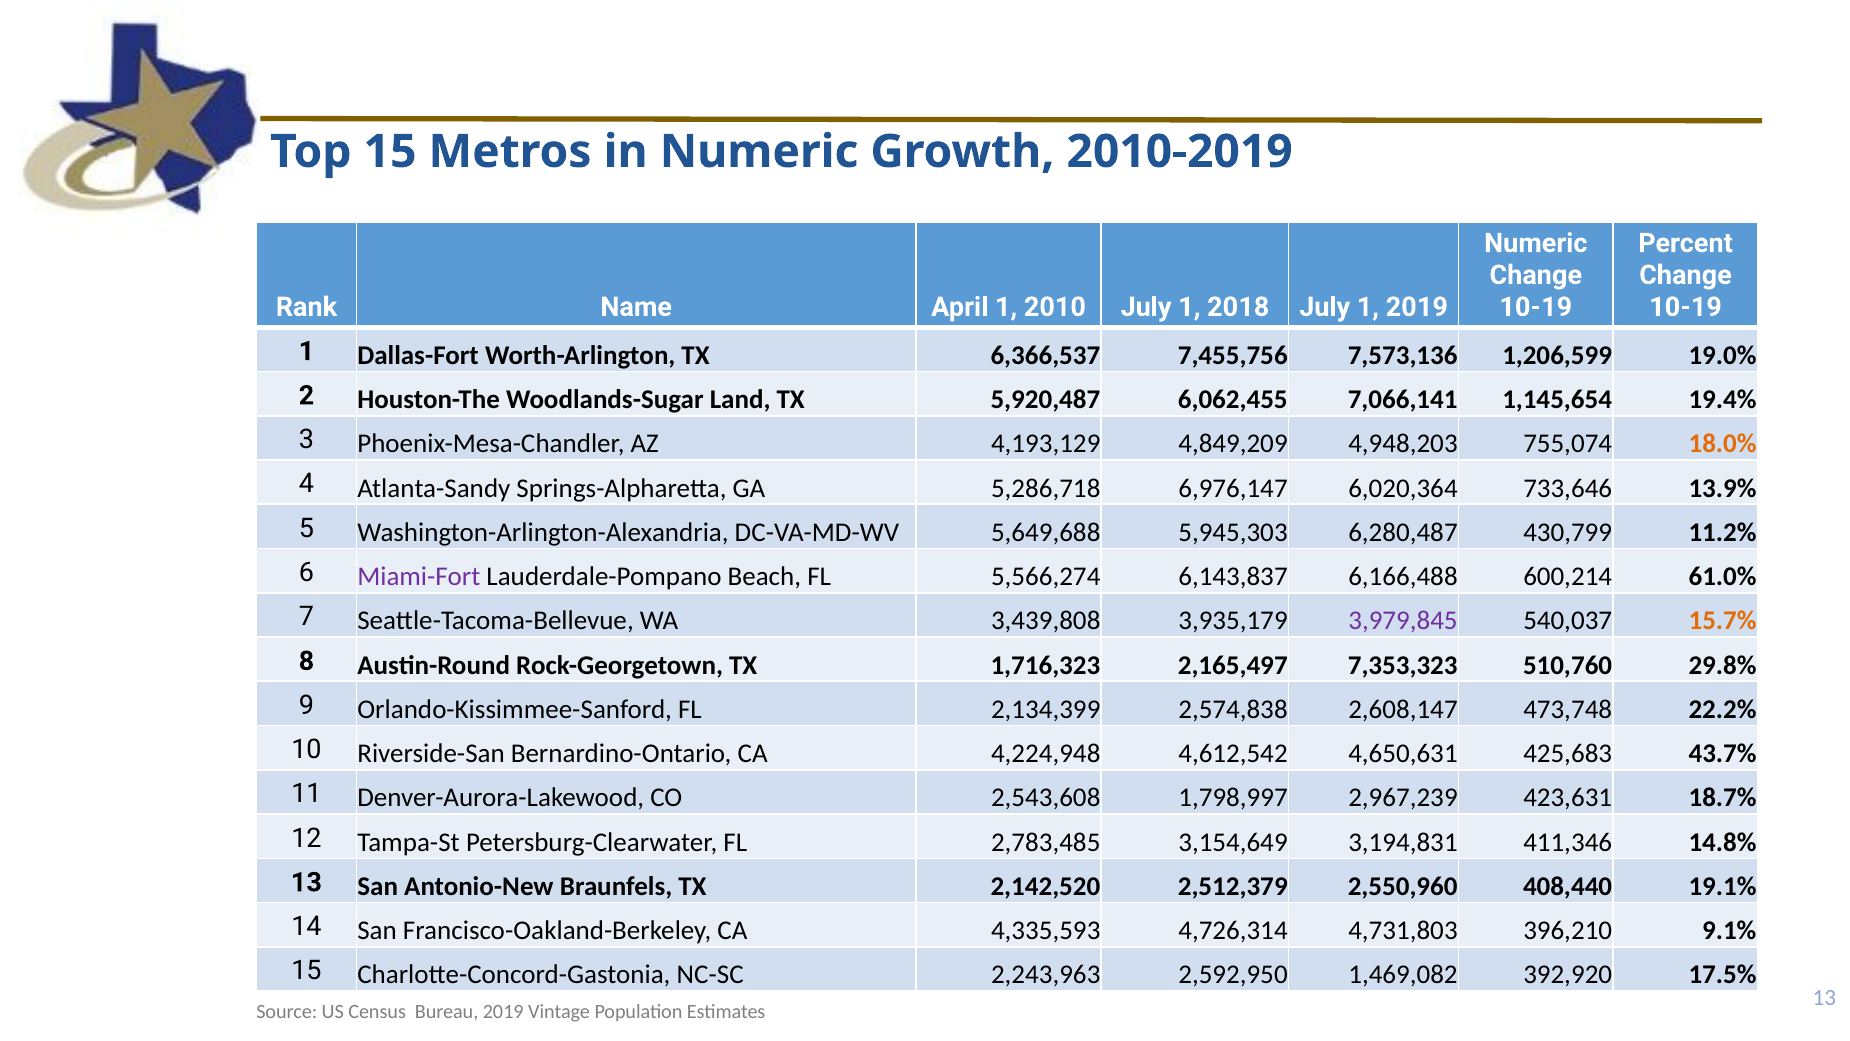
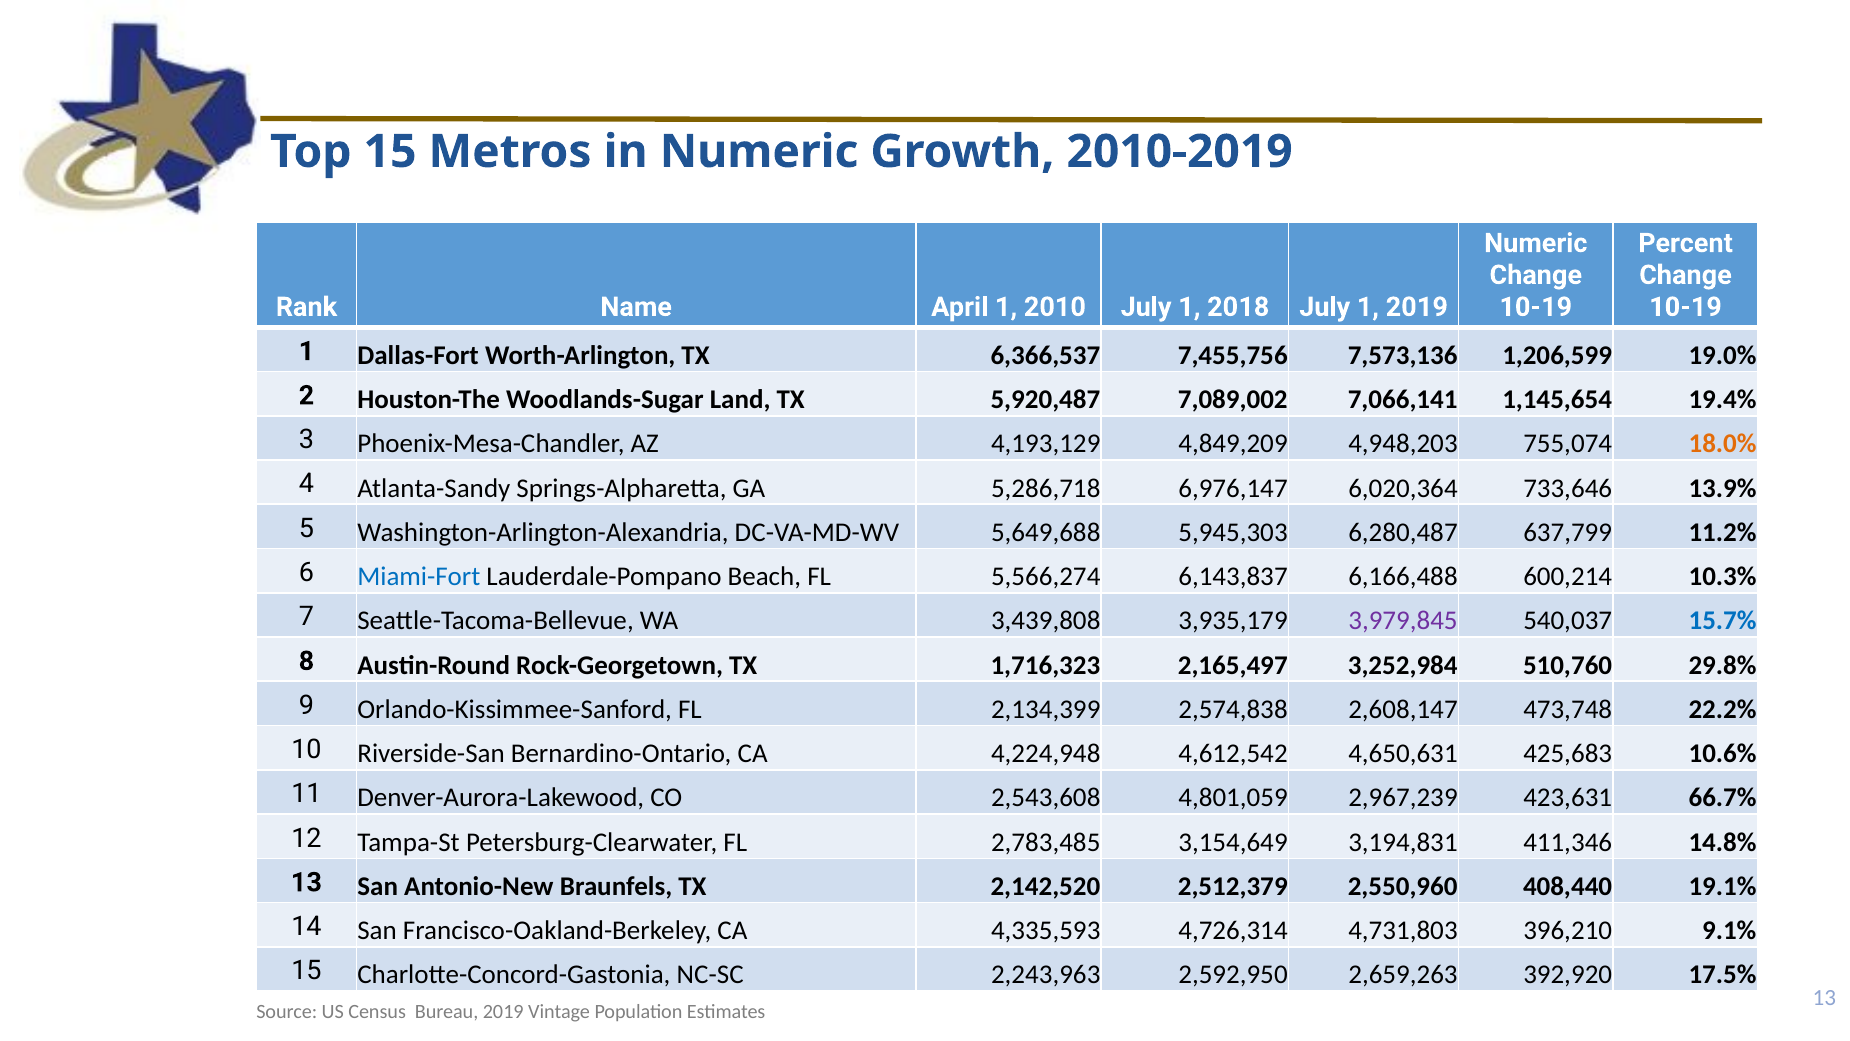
6,062,455: 6,062,455 -> 7,089,002 (1233, 399)
430,799: 430,799 -> 637,799 (1568, 532)
Miami-Fort colour: purple -> blue (419, 576)
61.0%: 61.0% -> 10.3% (1723, 576)
15.7% colour: orange -> blue (1723, 621)
7,353,323: 7,353,323 -> 3,252,984 (1403, 665)
43.7%: 43.7% -> 10.6% (1723, 753)
1,798,997: 1,798,997 -> 4,801,059 (1233, 798)
18.7%: 18.7% -> 66.7% (1723, 798)
1,469,082: 1,469,082 -> 2,659,263 (1403, 975)
